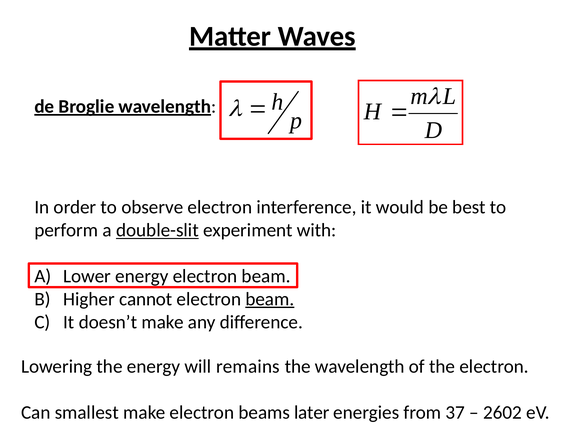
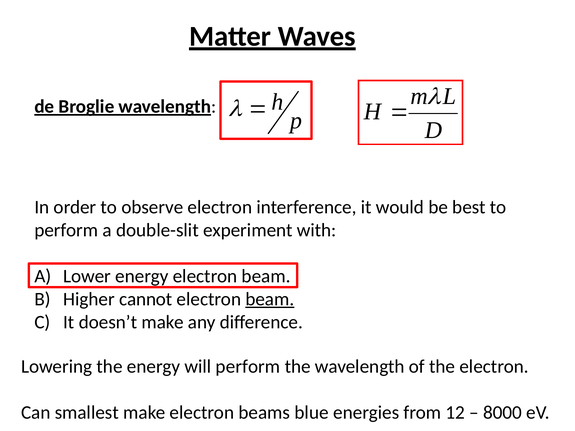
double-slit underline: present -> none (157, 230)
will remains: remains -> perform (248, 367)
later: later -> blue (312, 413)
37: 37 -> 12 (455, 413)
2602: 2602 -> 8000 (503, 413)
